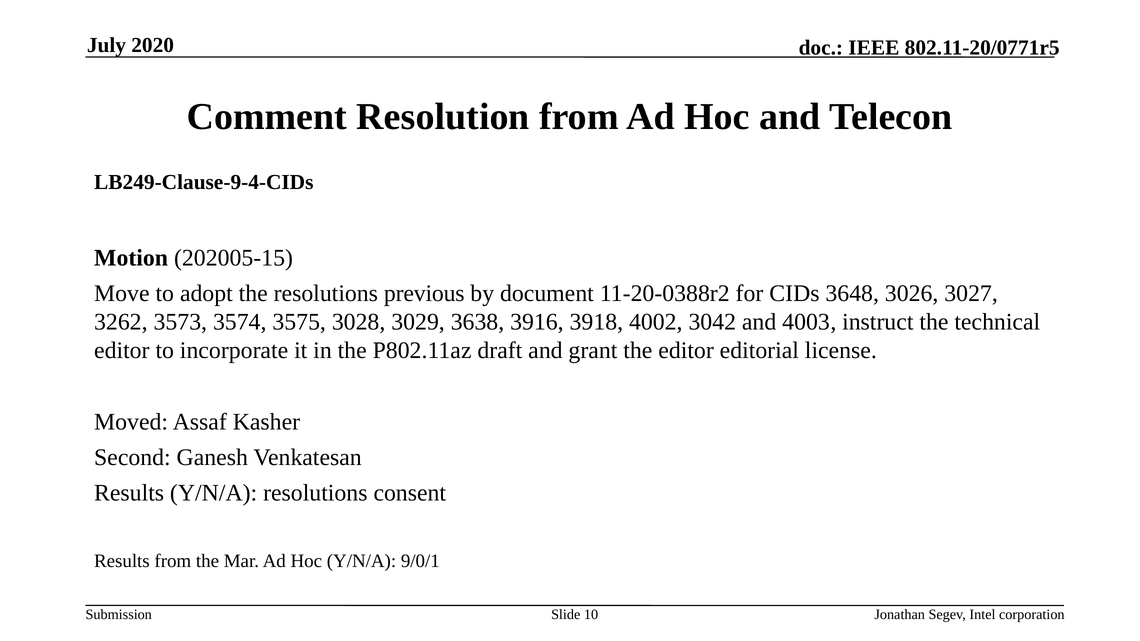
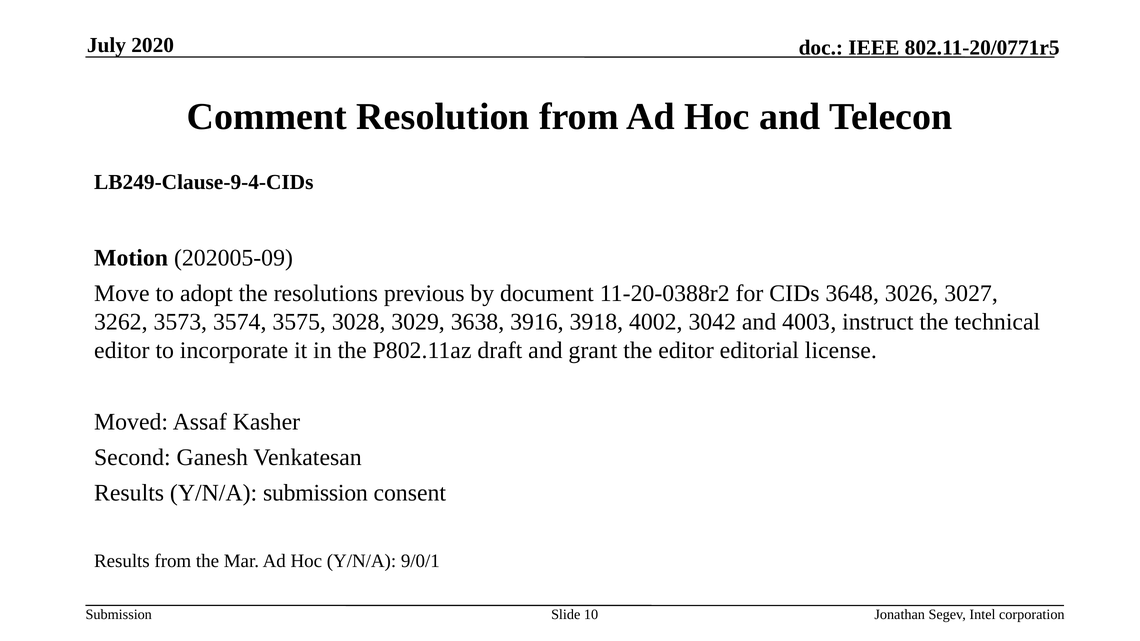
202005-15: 202005-15 -> 202005-09 (233, 258)
Y/N/A resolutions: resolutions -> submission (315, 493)
